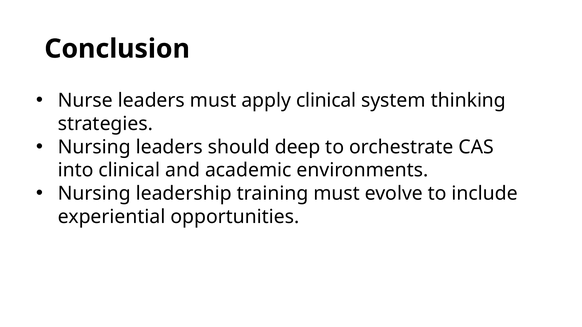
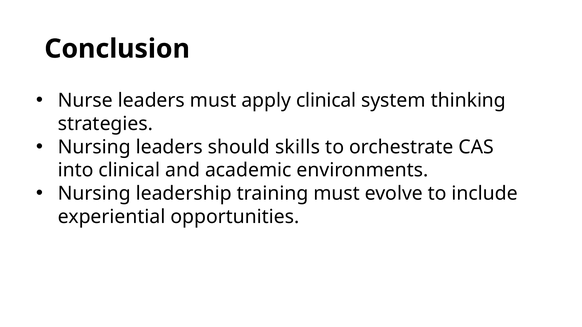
deep: deep -> skills (297, 147)
